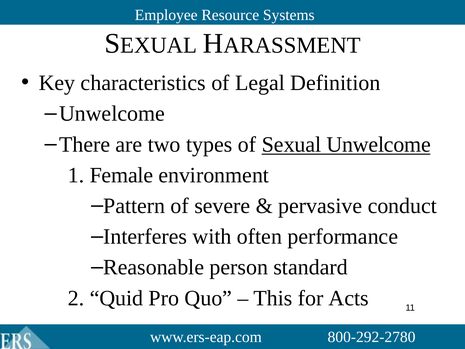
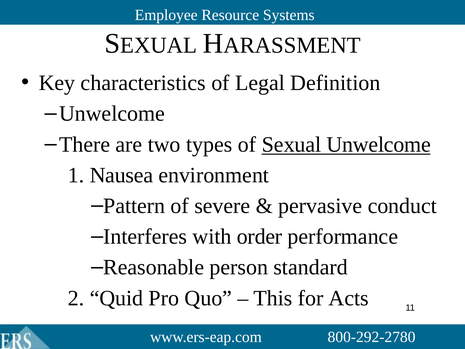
Female: Female -> Nausea (121, 175)
often: often -> order (260, 236)
